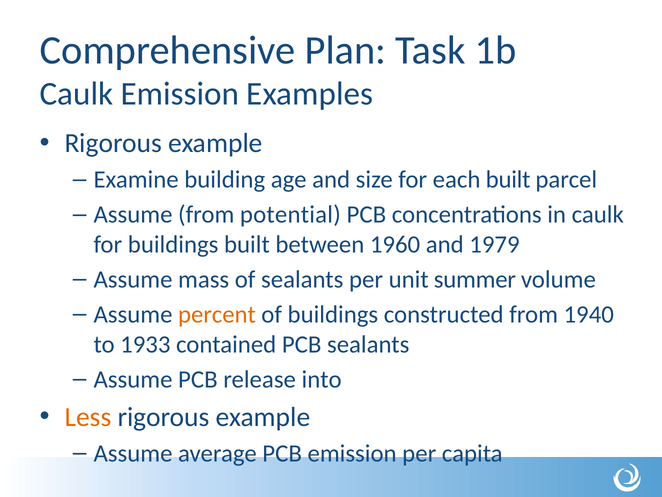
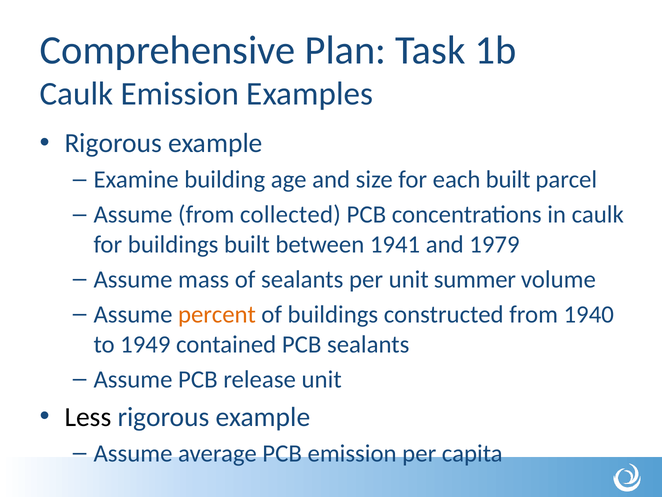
potential: potential -> collected (290, 215)
1960: 1960 -> 1941 (395, 244)
1933: 1933 -> 1949 (145, 344)
release into: into -> unit (322, 379)
Less colour: orange -> black (88, 417)
